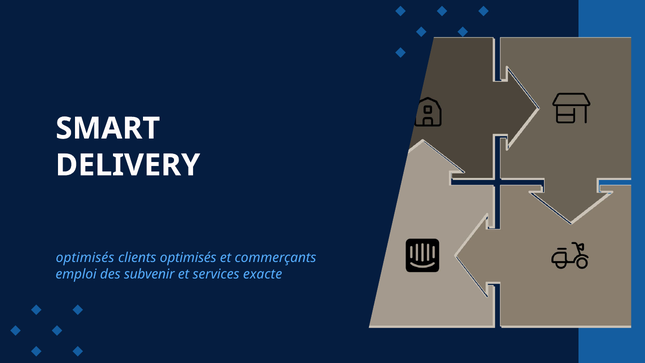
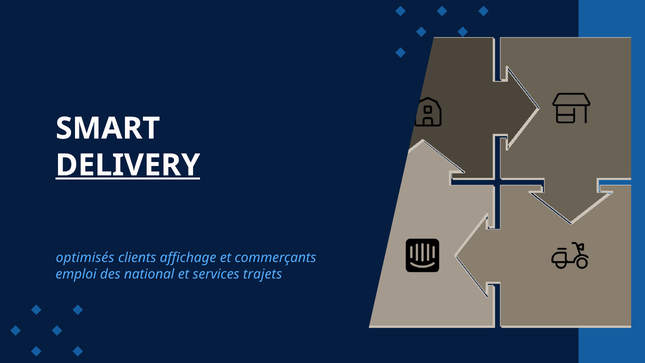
DELIVERY underline: none -> present (128, 165)
clients optimisés: optimisés -> affichage (188, 258)
subvenir: subvenir -> national (149, 274)
exacte: exacte -> trajets (263, 274)
